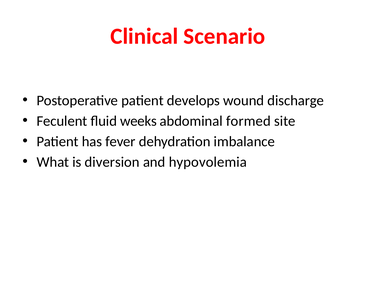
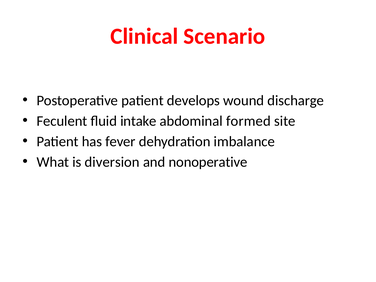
weeks: weeks -> intake (138, 121)
hypovolemia: hypovolemia -> nonoperative (208, 162)
